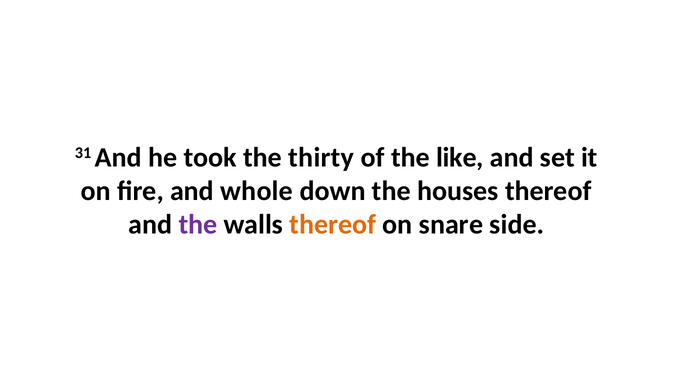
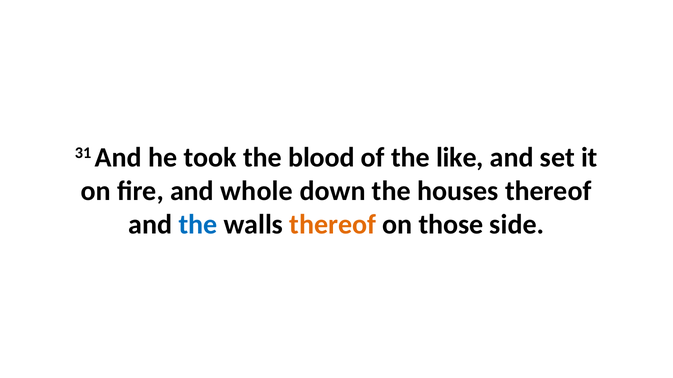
thirty: thirty -> blood (321, 158)
the colour: purple -> blue (198, 225)
snare: snare -> those (451, 225)
